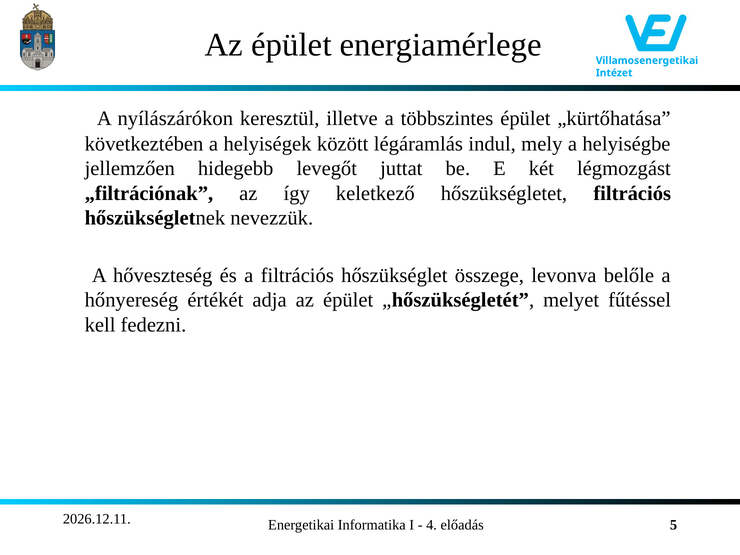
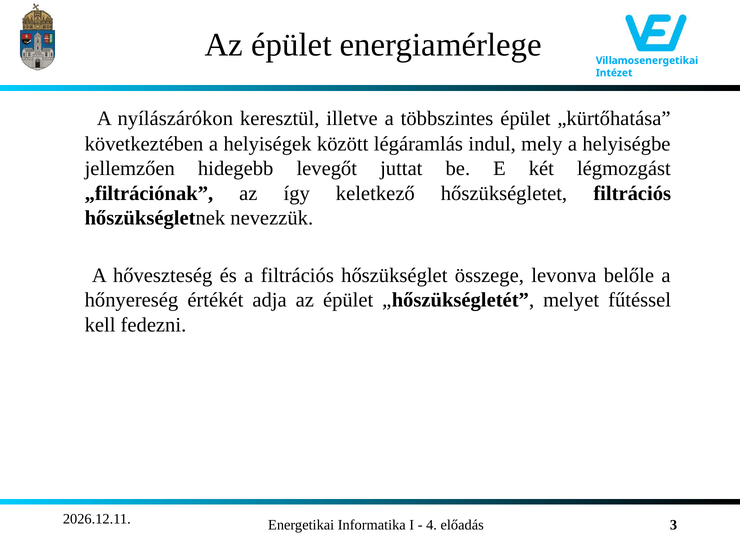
5: 5 -> 3 (674, 525)
